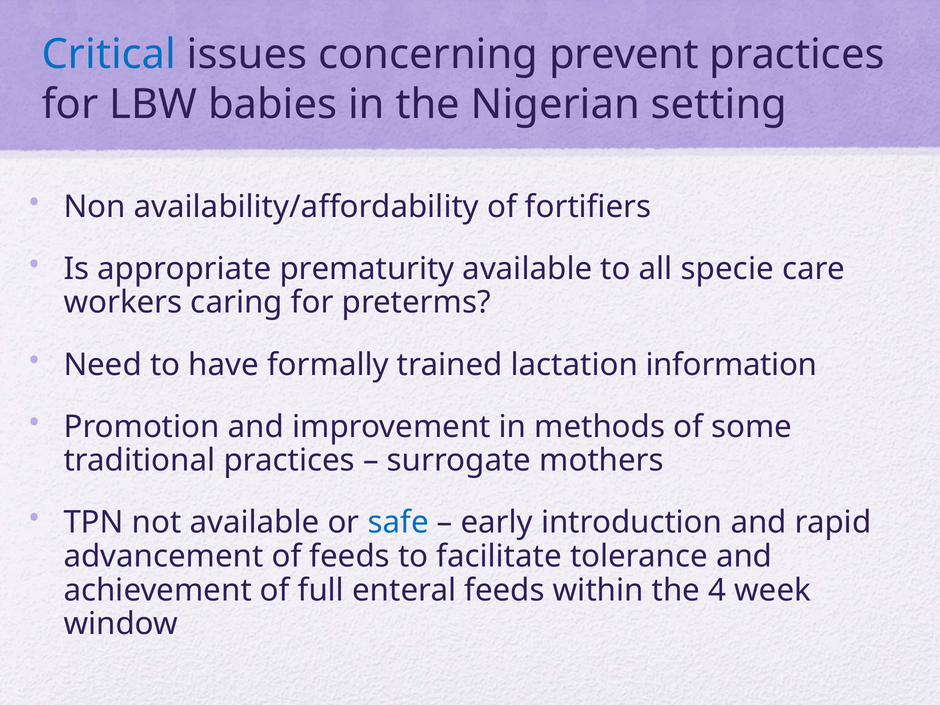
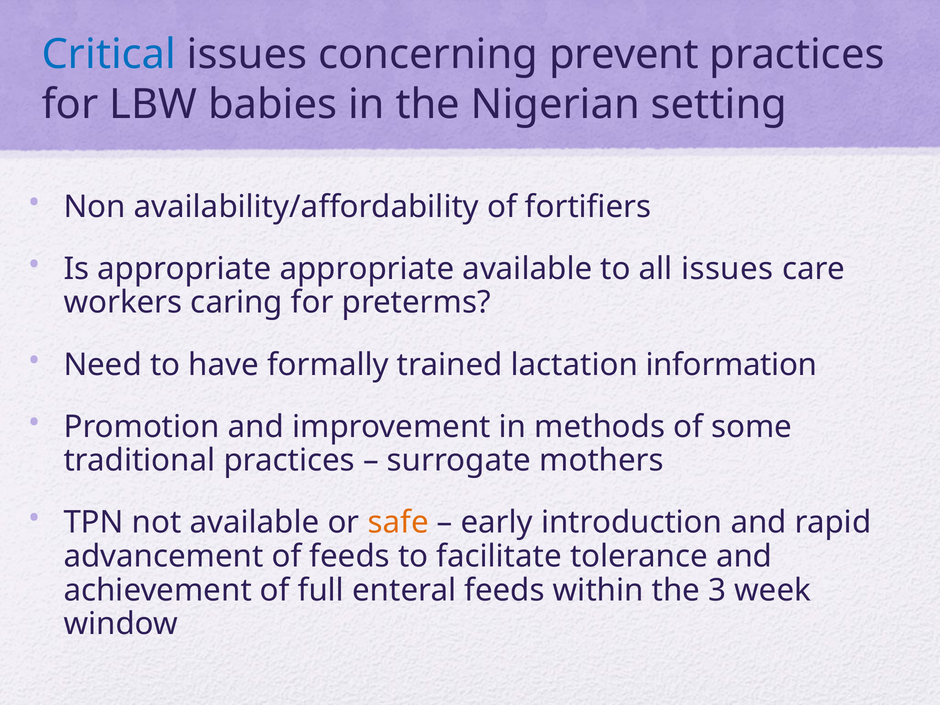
appropriate prematurity: prematurity -> appropriate (367, 269)
all specie: specie -> issues (727, 269)
safe colour: blue -> orange (398, 523)
4: 4 -> 3 (717, 590)
